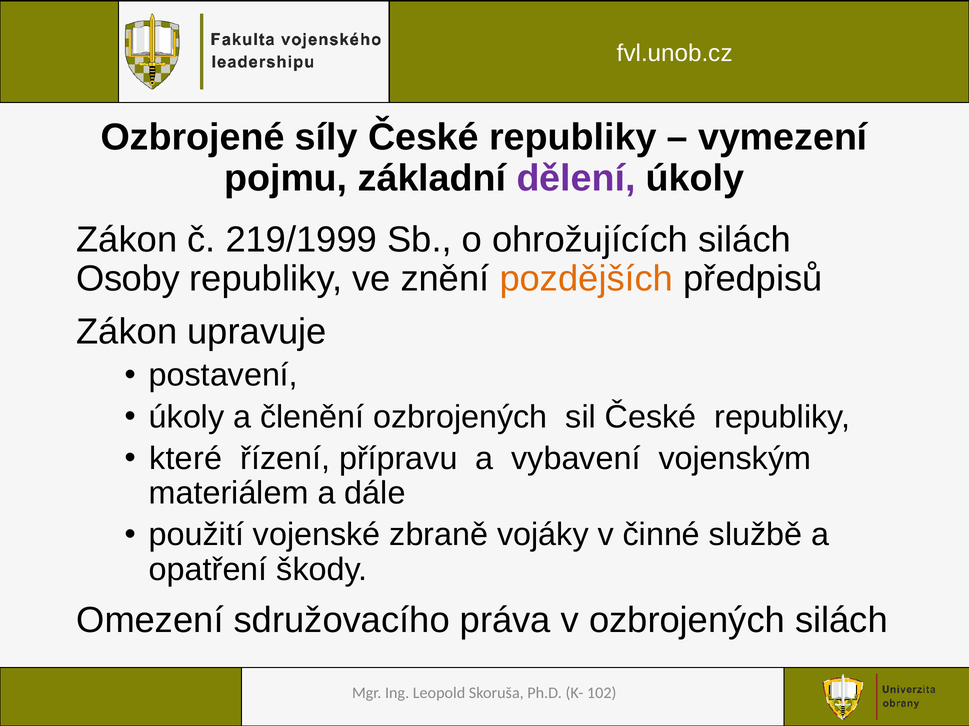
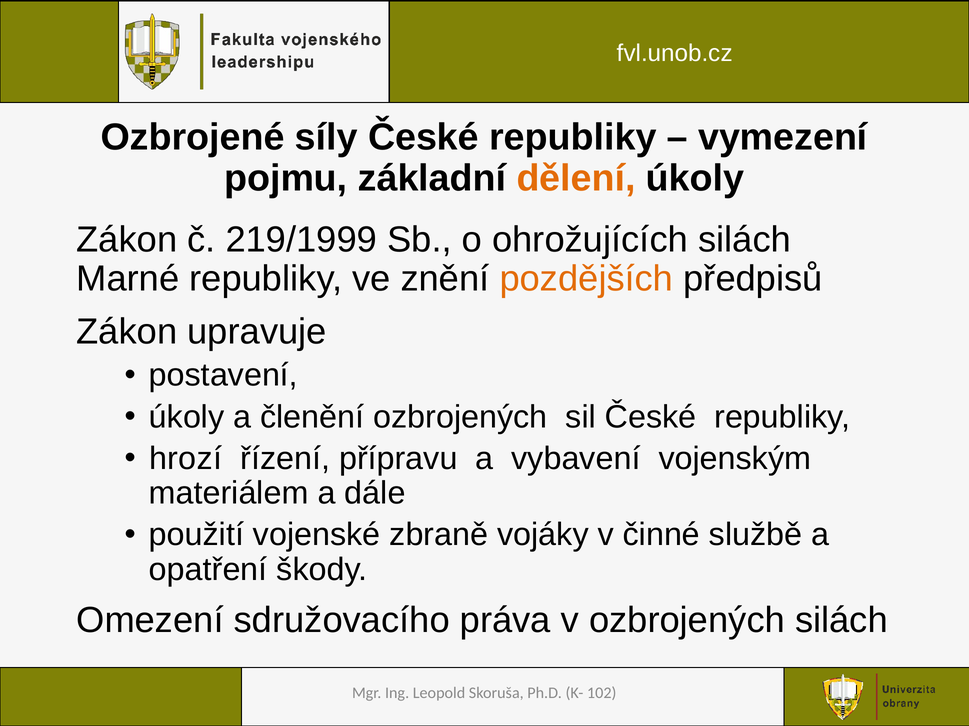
dělení colour: purple -> orange (576, 178)
Osoby: Osoby -> Marné (128, 279)
které: které -> hrozí (186, 459)
